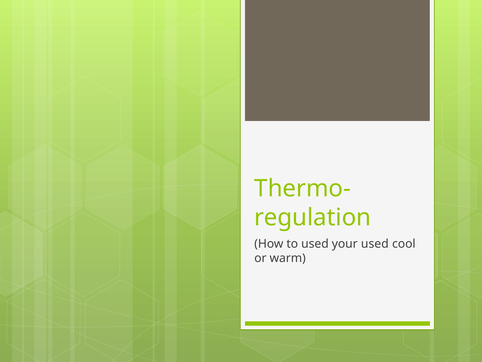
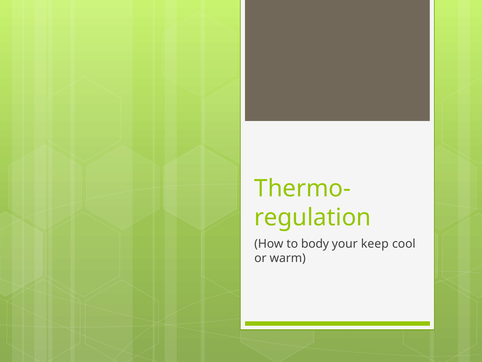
to used: used -> body (315, 244)
your used: used -> keep (375, 244)
